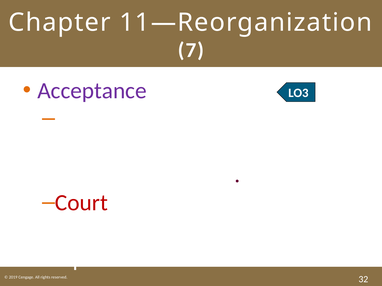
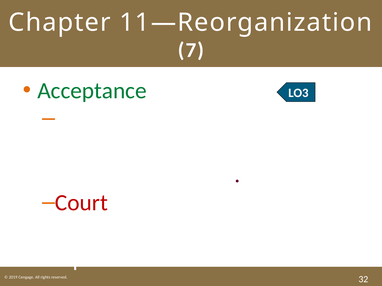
Acceptance colour: purple -> green (92, 91)
